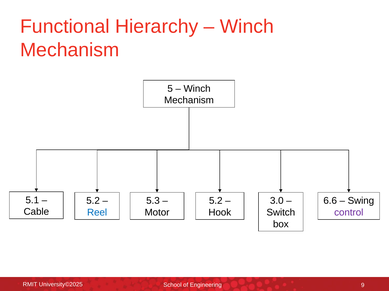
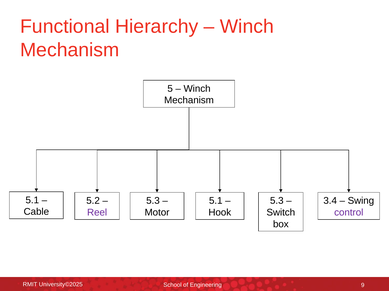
5.2: 5.2 -> 5.1 (216, 201)
3.0: 3.0 -> 5.3 (277, 201)
6.6: 6.6 -> 3.4 (330, 201)
Reel colour: blue -> purple (97, 213)
